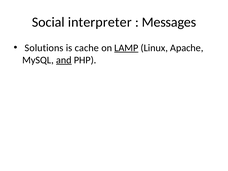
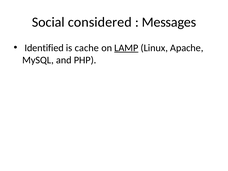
interpreter: interpreter -> considered (100, 22)
Solutions: Solutions -> Identified (44, 48)
and underline: present -> none (64, 60)
